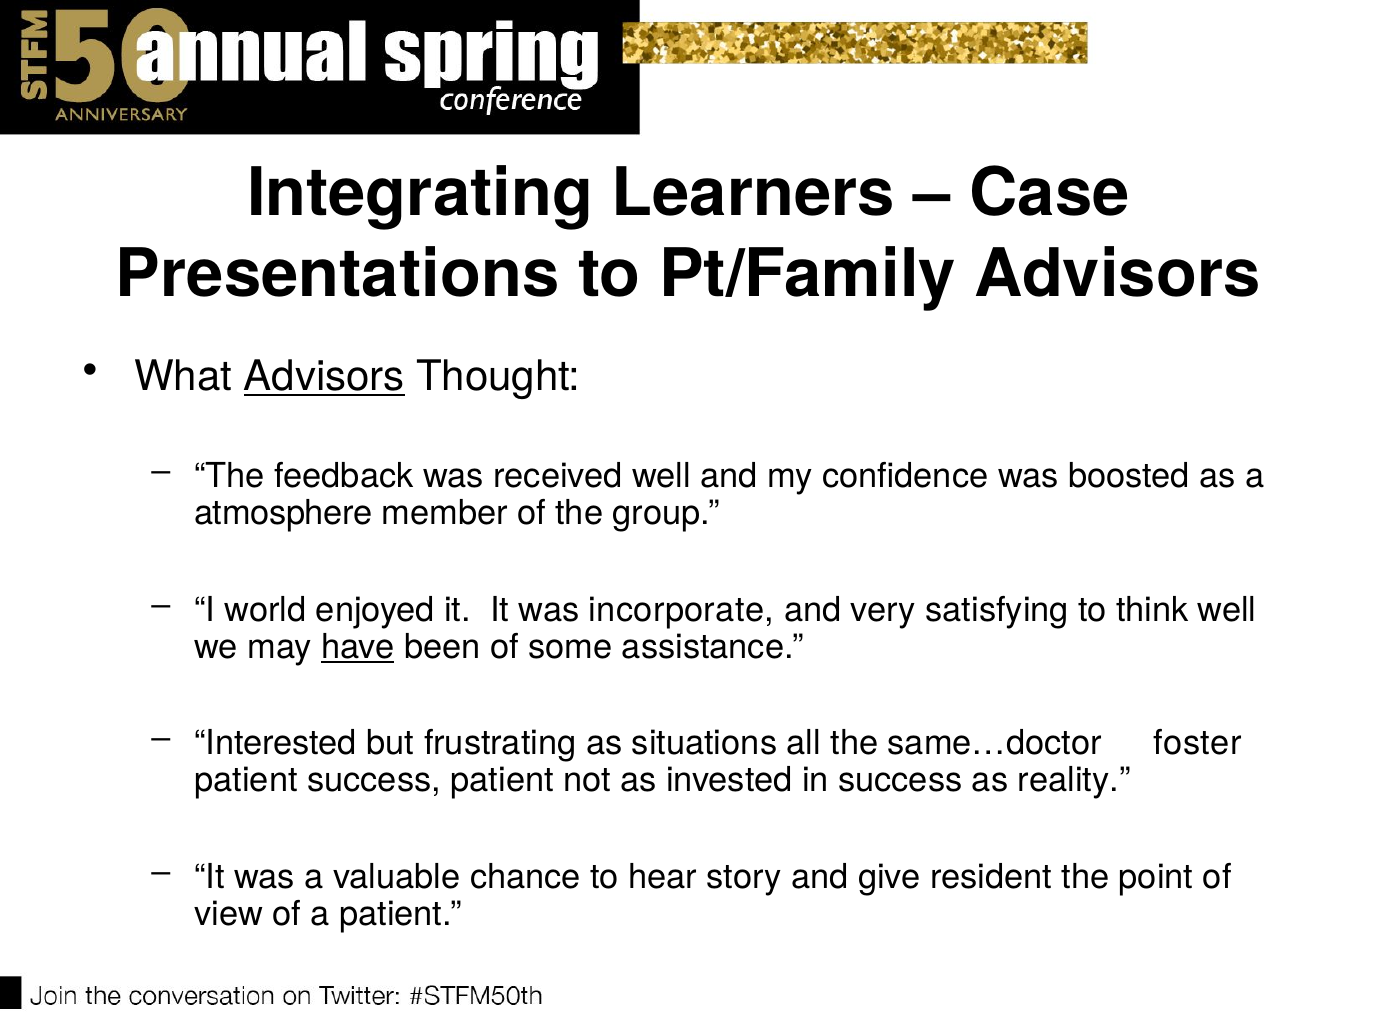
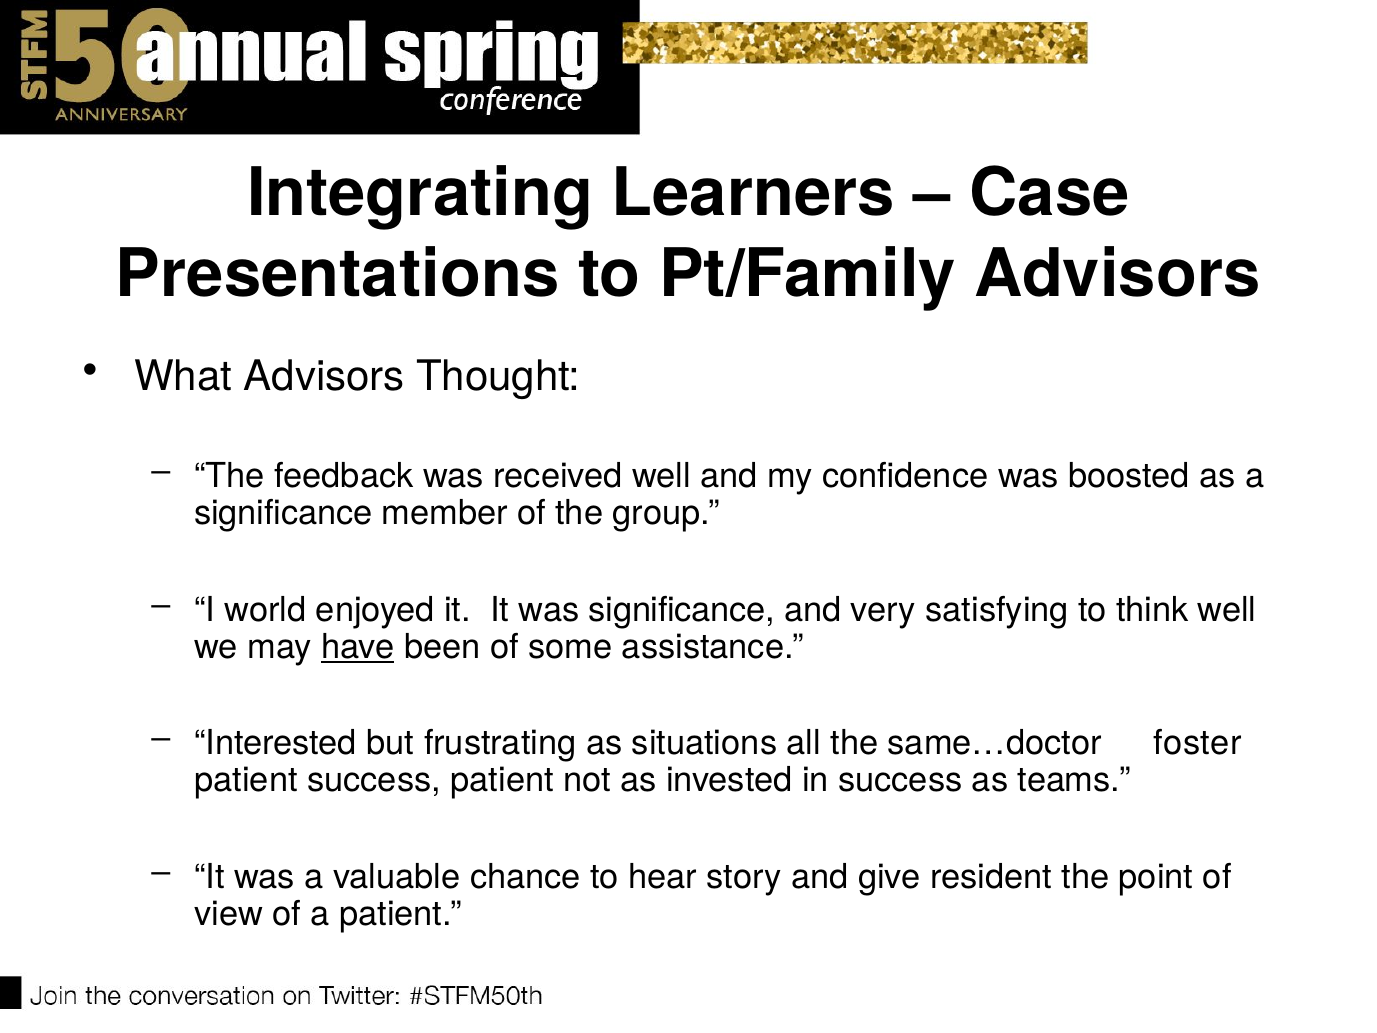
Advisors underline: present -> none (324, 377)
atmosphere: atmosphere -> significance (283, 513)
was incorporate: incorporate -> significance (682, 610)
reality: reality -> teams (1074, 780)
